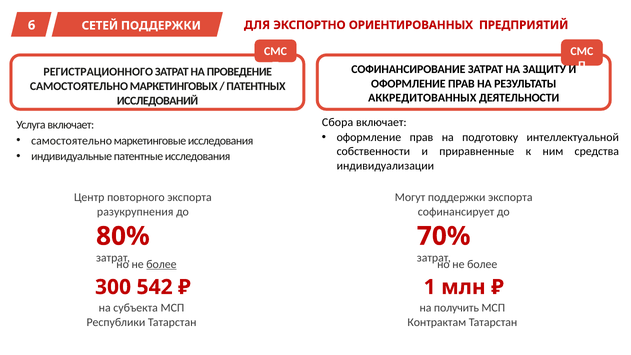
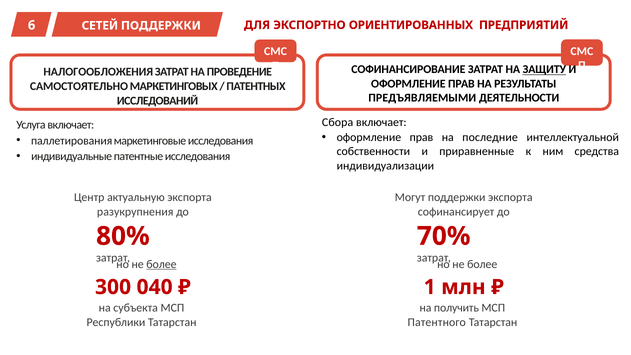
ЗАЩИТУ underline: none -> present (544, 70)
РЕГИСТРАЦИОННОГО: РЕГИСТРАЦИОННОГО -> НАЛОГООБЛОЖЕНИЯ (98, 72)
АККРЕДИТОВАННЫХ: АККРЕДИТОВАННЫХ -> ПРЕДЪЯВЛЯЕМЫМИ (422, 98)
подготовку: подготовку -> последние (490, 137)
самостоятельно: самостоятельно -> паллетирования (72, 141)
повторного: повторного -> актуальную (136, 198)
542: 542 -> 040 (155, 287)
Контрактам: Контрактам -> Патентного (437, 322)
